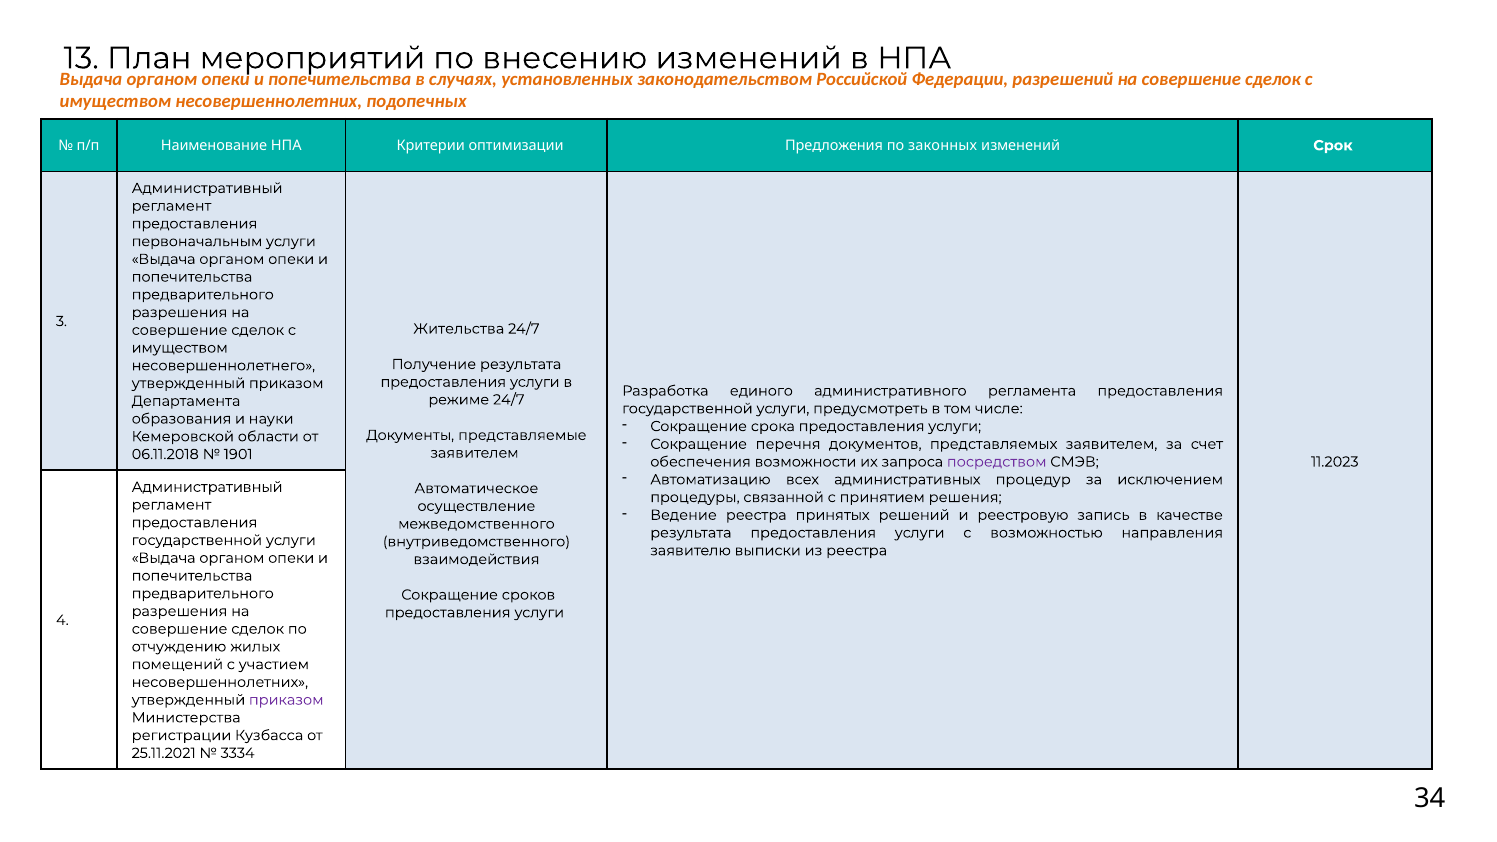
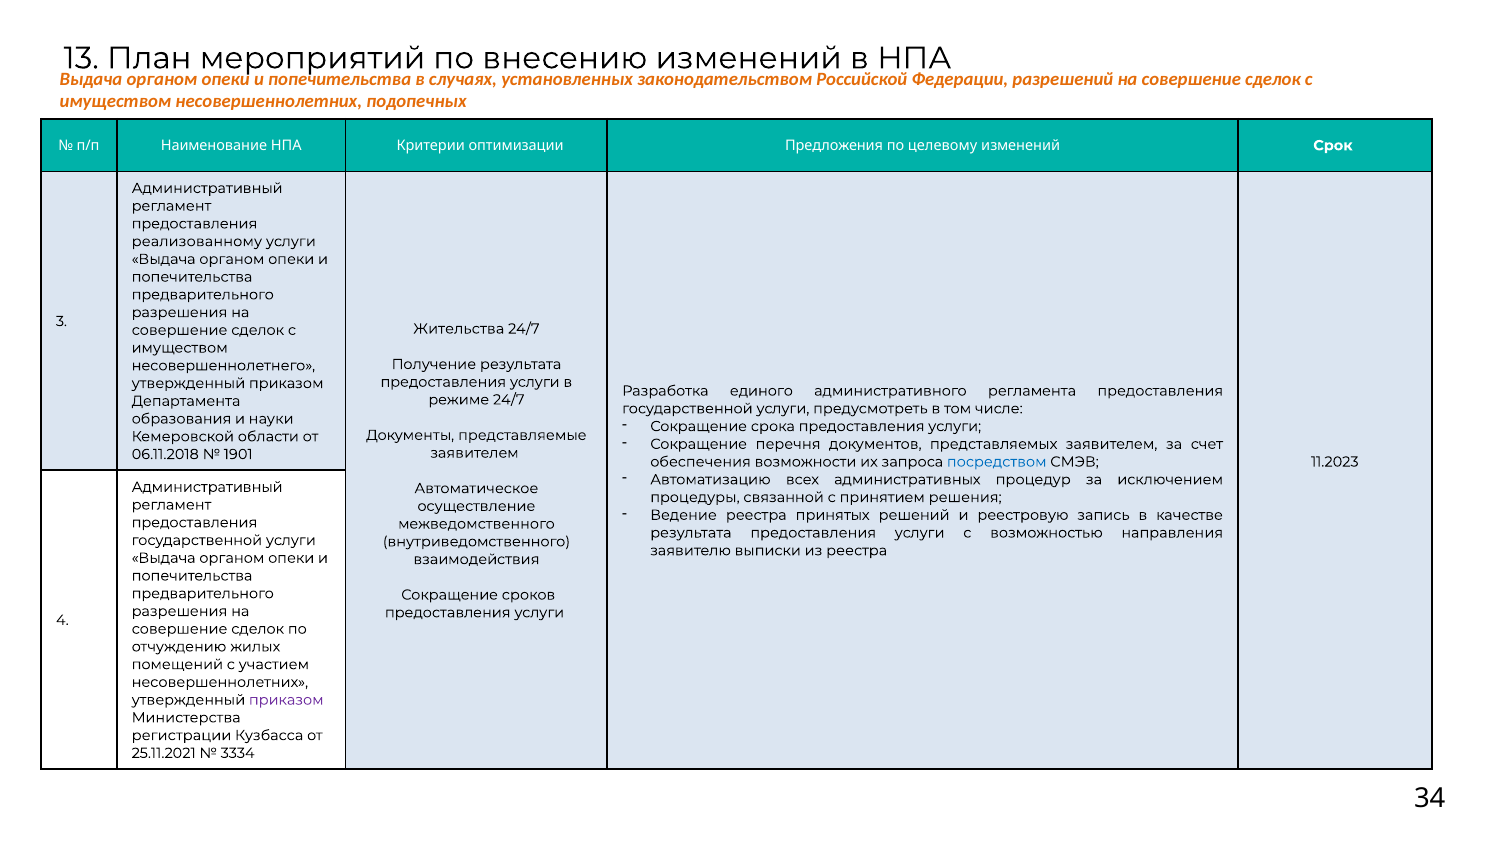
законных: законных -> целевому (943, 146)
первоначальным: первоначальным -> реализованному (197, 241)
посредством colour: purple -> blue (997, 462)
